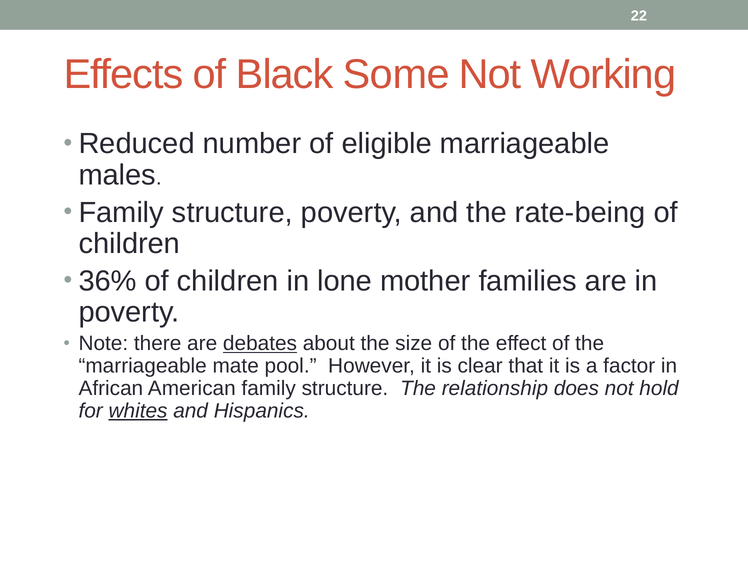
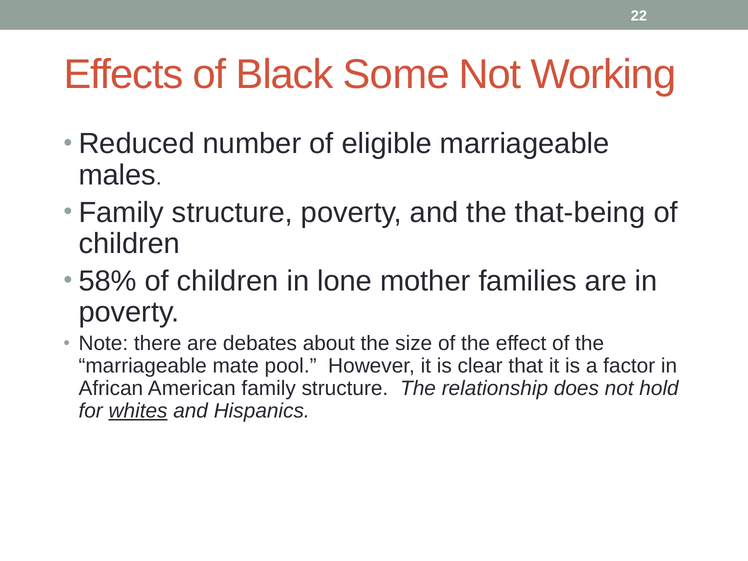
rate-being: rate-being -> that-being (580, 212)
36%: 36% -> 58% (108, 281)
debates underline: present -> none (260, 344)
